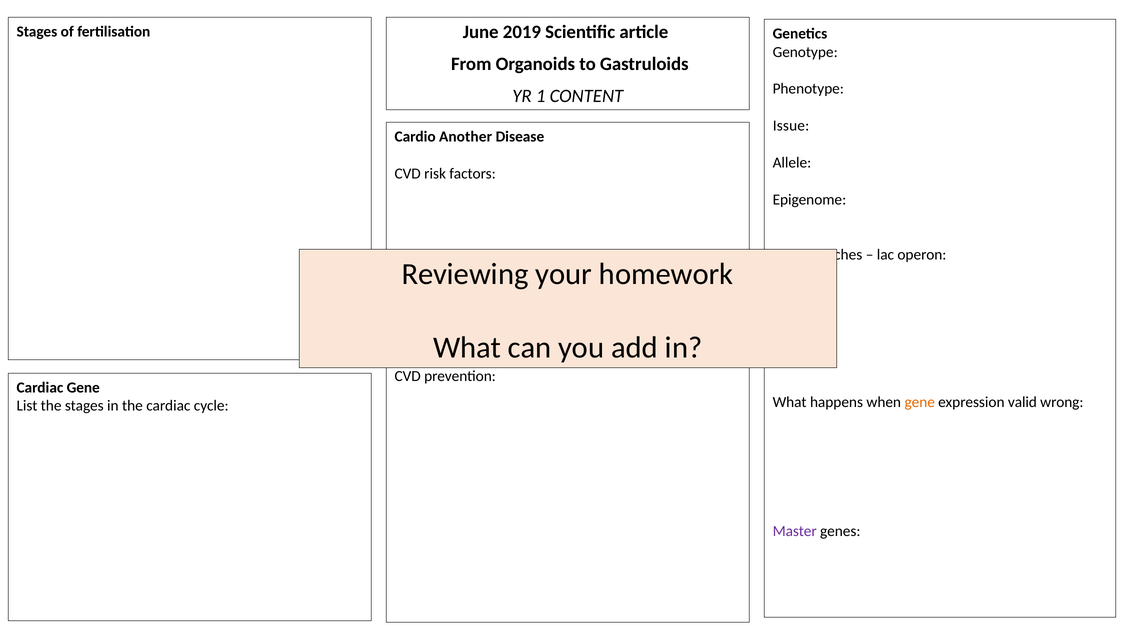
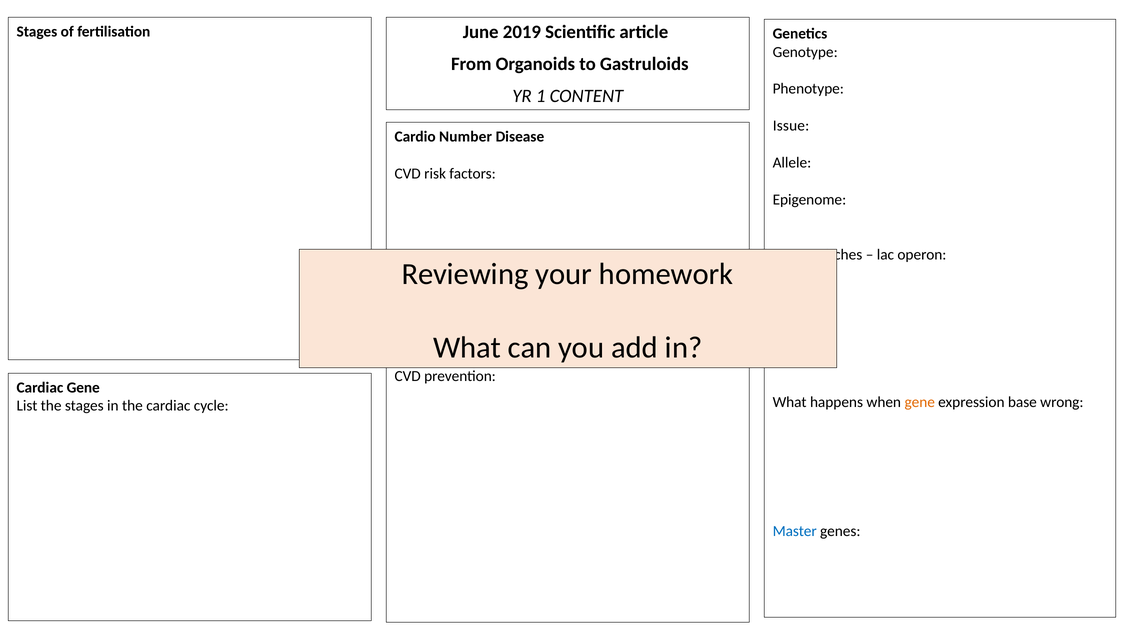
Another: Another -> Number (466, 137)
valid: valid -> base (1022, 402)
Master colour: purple -> blue (795, 531)
